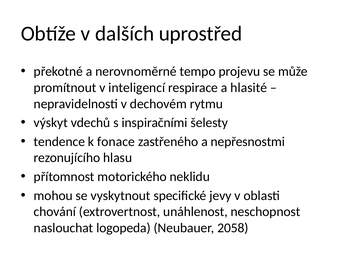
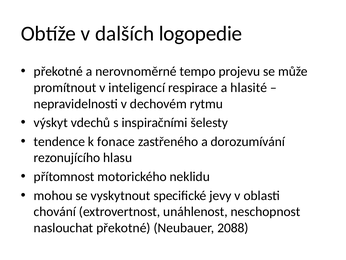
uprostřed: uprostřed -> logopedie (200, 33)
nepřesnostmi: nepřesnostmi -> dorozumívání (248, 141)
naslouchat logopeda: logopeda -> překotné (123, 227)
2058: 2058 -> 2088 (233, 227)
